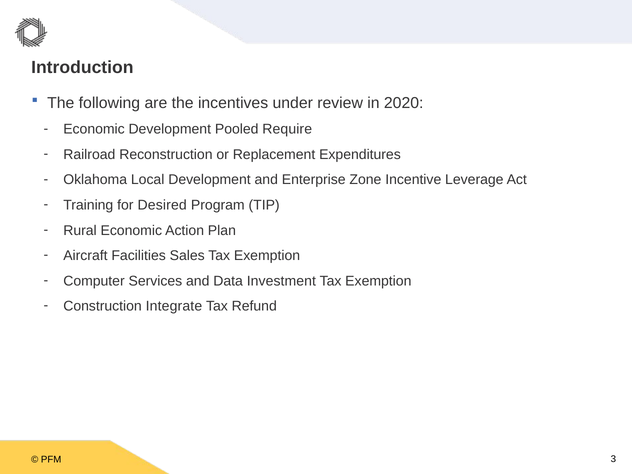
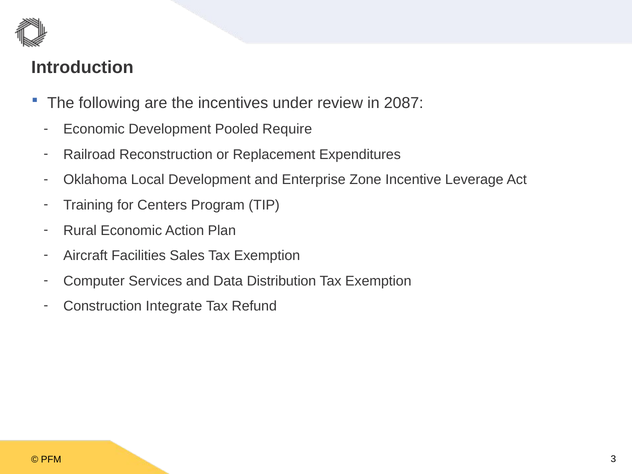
2020: 2020 -> 2087 (404, 103)
Desired: Desired -> Centers (162, 205)
Investment: Investment -> Distribution (281, 281)
